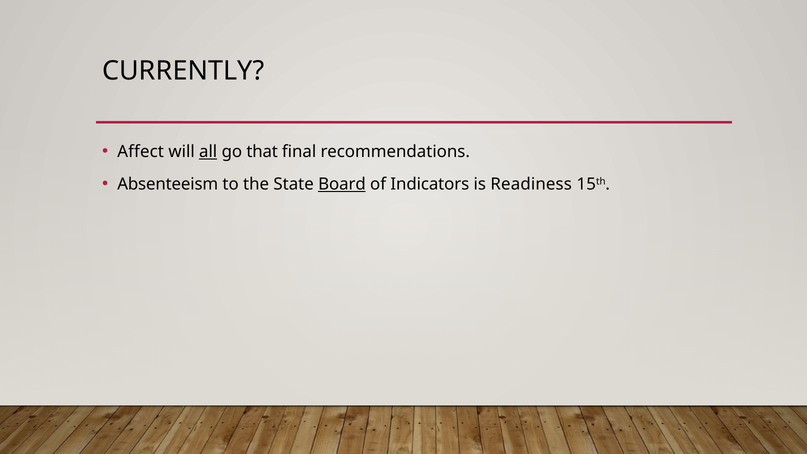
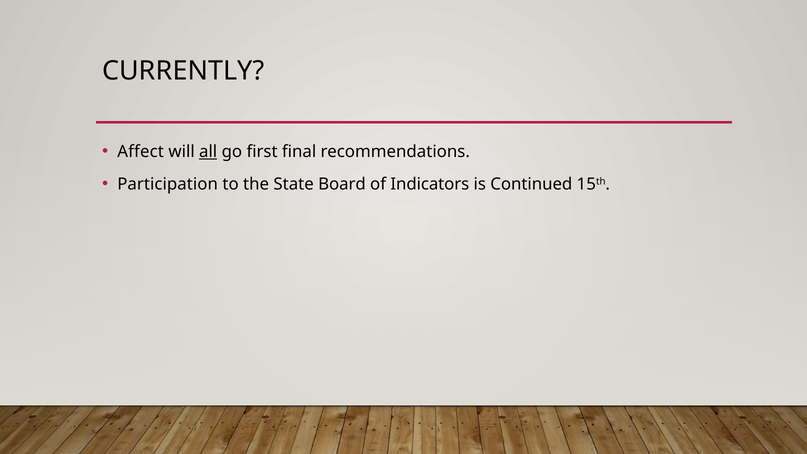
that: that -> first (262, 152)
Absenteeism: Absenteeism -> Participation (168, 184)
Board underline: present -> none (342, 184)
Readiness: Readiness -> Continued (531, 184)
